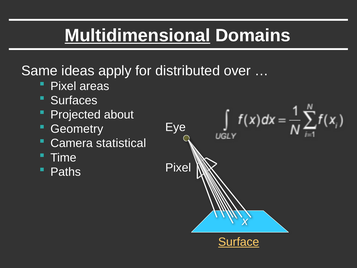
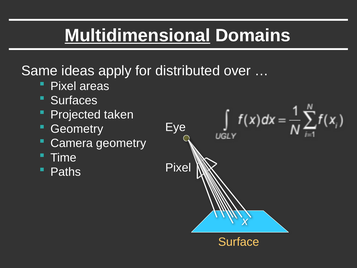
about: about -> taken (119, 115)
Camera statistical: statistical -> geometry (121, 143)
Surface underline: present -> none (239, 242)
